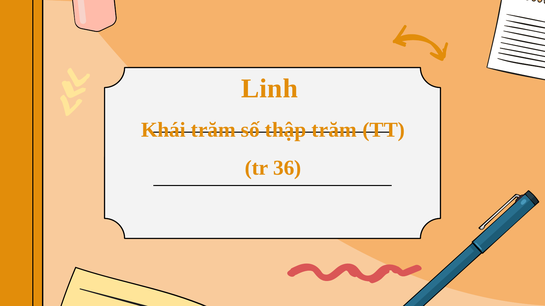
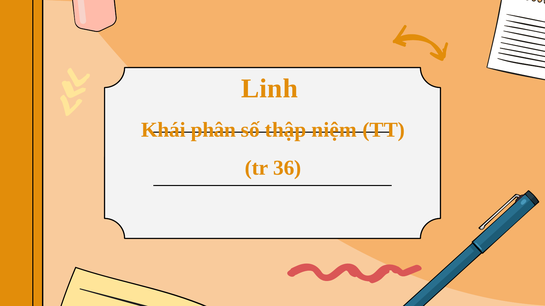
Khái trăm: trăm -> phân (213, 130)
thập trăm: trăm -> niệm (334, 130)
